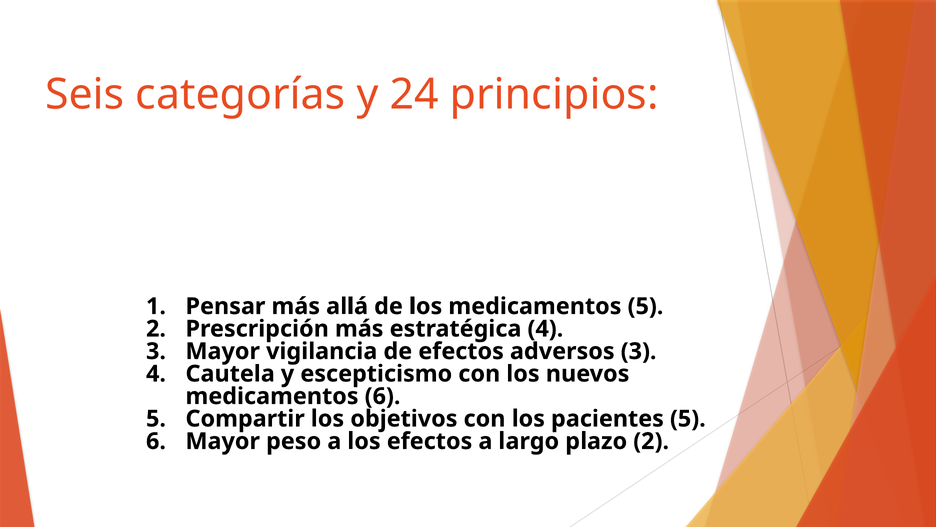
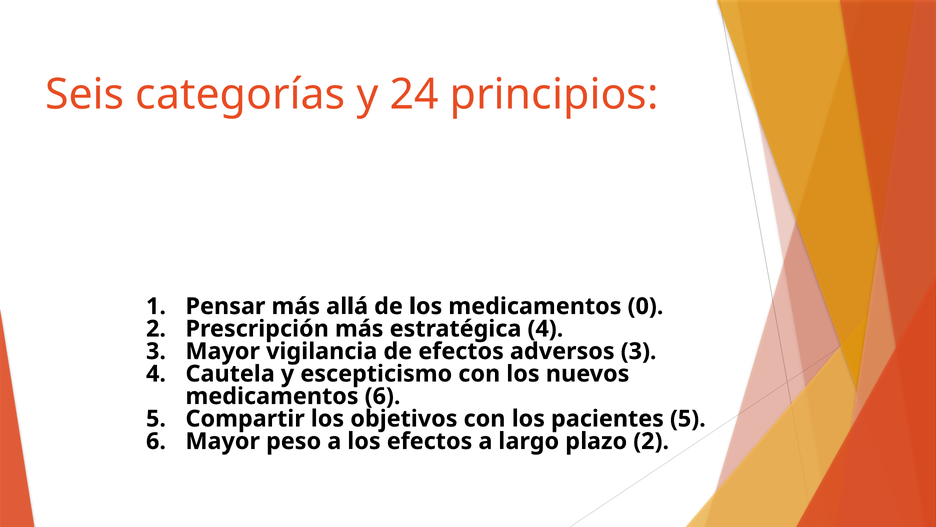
medicamentos 5: 5 -> 0 (646, 306)
